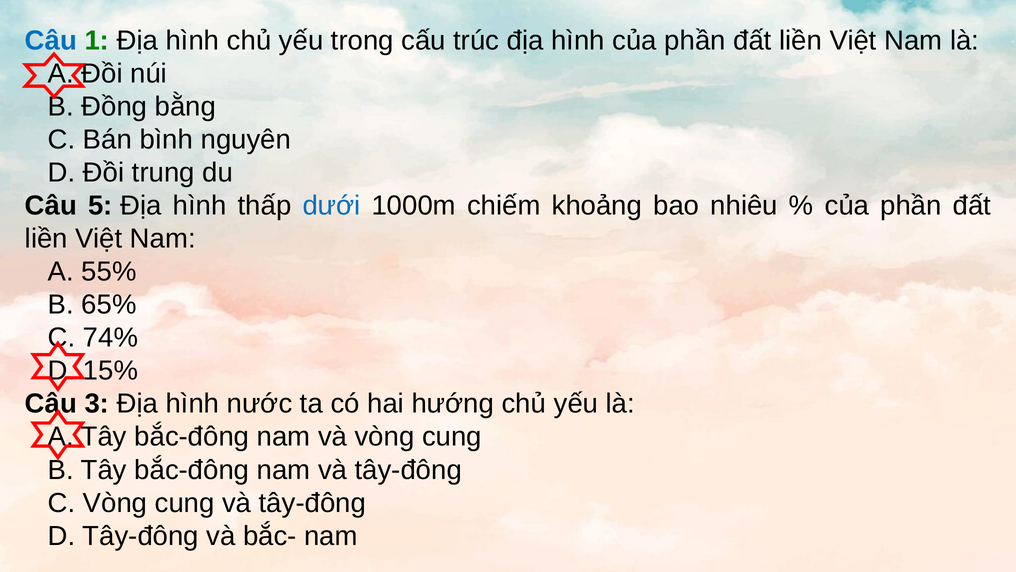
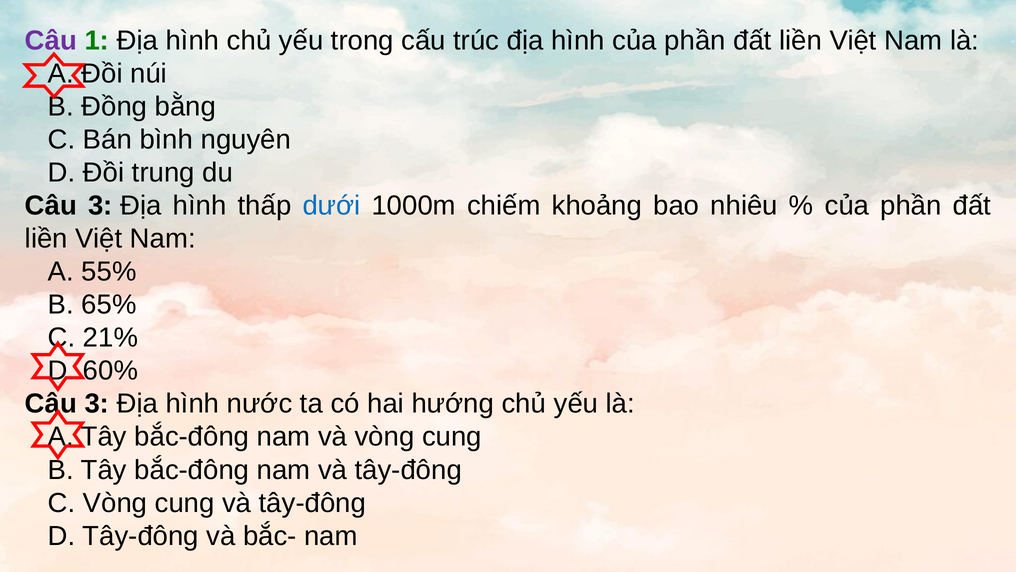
Câu colour: blue -> purple (51, 41)
5: 5 -> 3 (100, 206)
74%: 74% -> 21% (110, 338)
15%: 15% -> 60% (110, 371)
